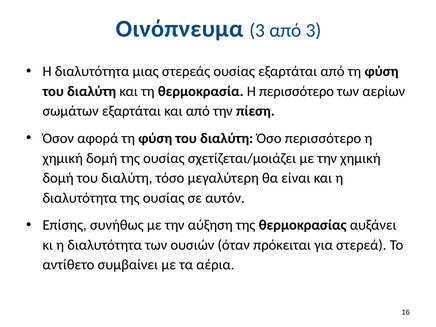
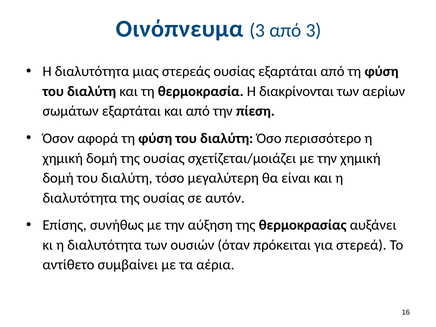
Η περισσότερο: περισσότερο -> διακρίνονται (296, 91)
